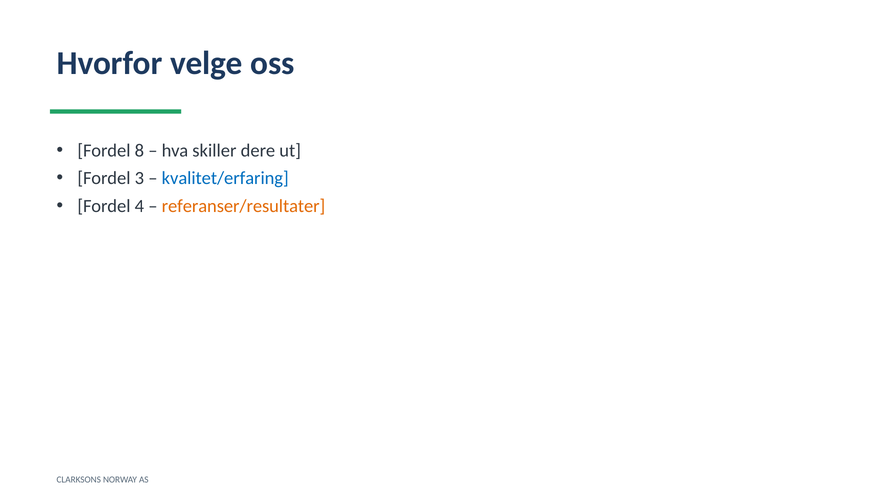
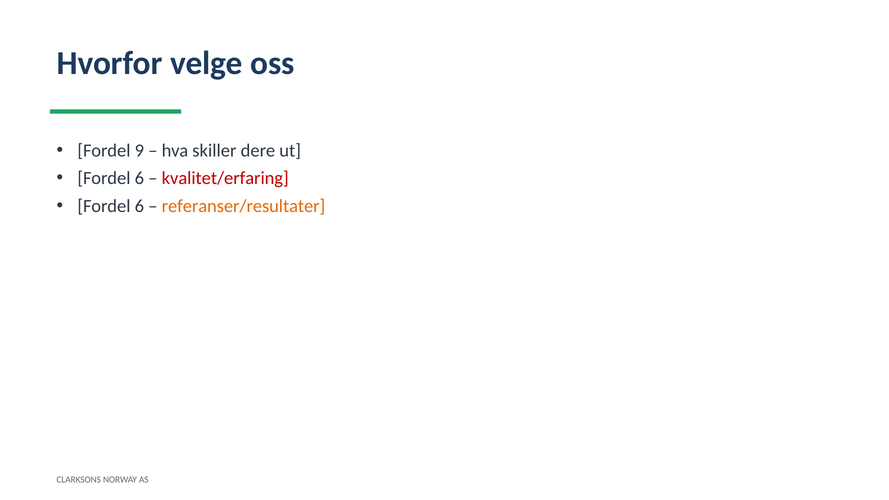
8: 8 -> 9 (139, 151)
3: 3 -> 6 (139, 178)
kvalitet/erfaring colour: blue -> red (225, 178)
4: 4 -> 6 (139, 206)
